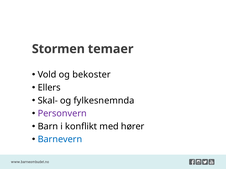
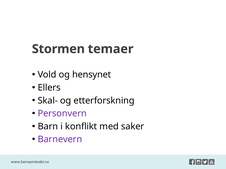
bekoster: bekoster -> hensynet (92, 75)
fylkesnemnda: fylkesnemnda -> etterforskning (104, 101)
hører: hører -> saker (133, 127)
Barnevern colour: blue -> purple (60, 140)
